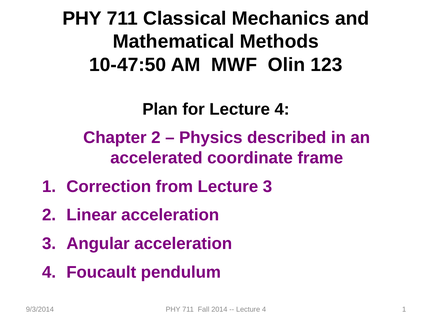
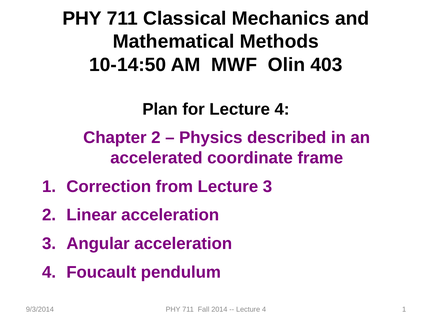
10-47:50: 10-47:50 -> 10-14:50 (128, 65)
123: 123 -> 403 (326, 65)
